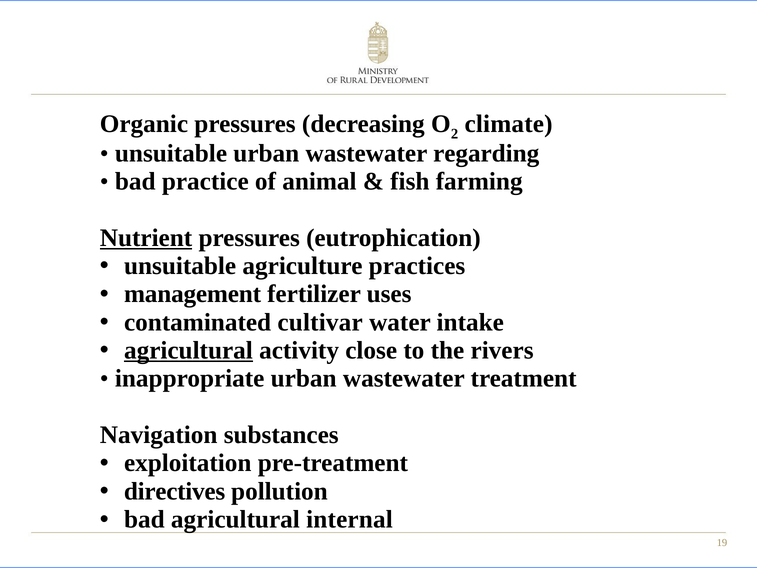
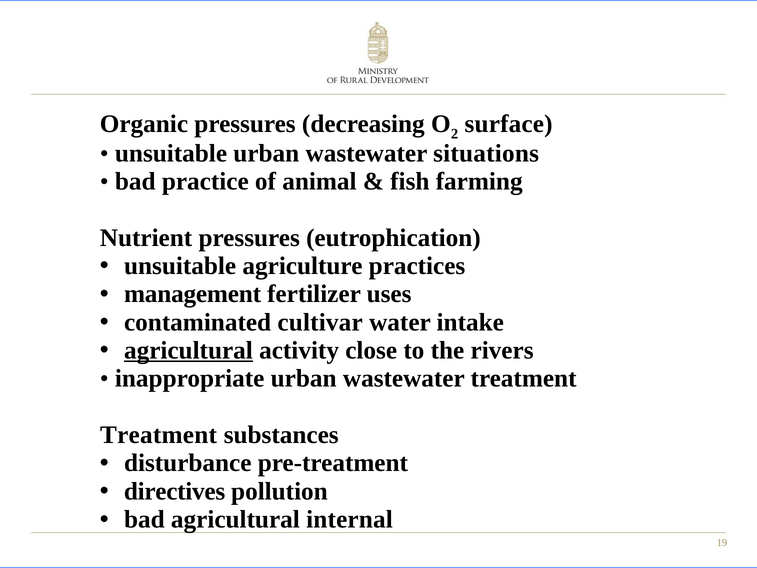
climate: climate -> surface (509, 124)
regarding: regarding -> situations (486, 153)
Nutrient underline: present -> none (146, 238)
Navigation: Navigation -> Treatment (159, 435)
exploitation: exploitation -> disturbance (188, 463)
